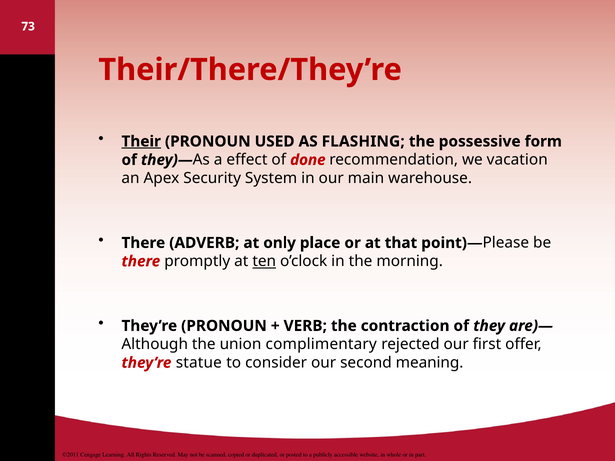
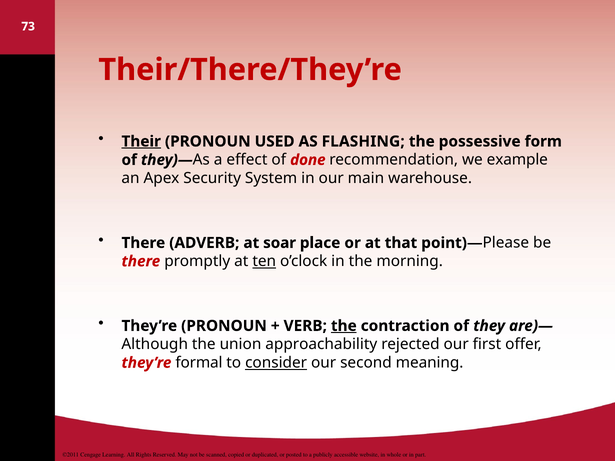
vacation: vacation -> example (517, 160)
only: only -> soar (280, 243)
the underline: none -> present (344, 326)
complimentary: complimentary -> approachability (321, 344)
statue: statue -> formal (199, 363)
consider underline: none -> present (276, 363)
